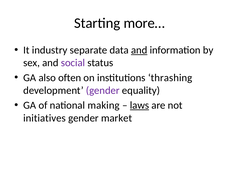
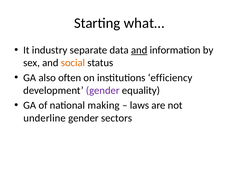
more…: more… -> what… (144, 23)
social colour: purple -> orange (73, 63)
thrashing: thrashing -> efficiency (170, 78)
laws underline: present -> none (139, 105)
initiatives: initiatives -> underline (45, 118)
market: market -> sectors (117, 118)
